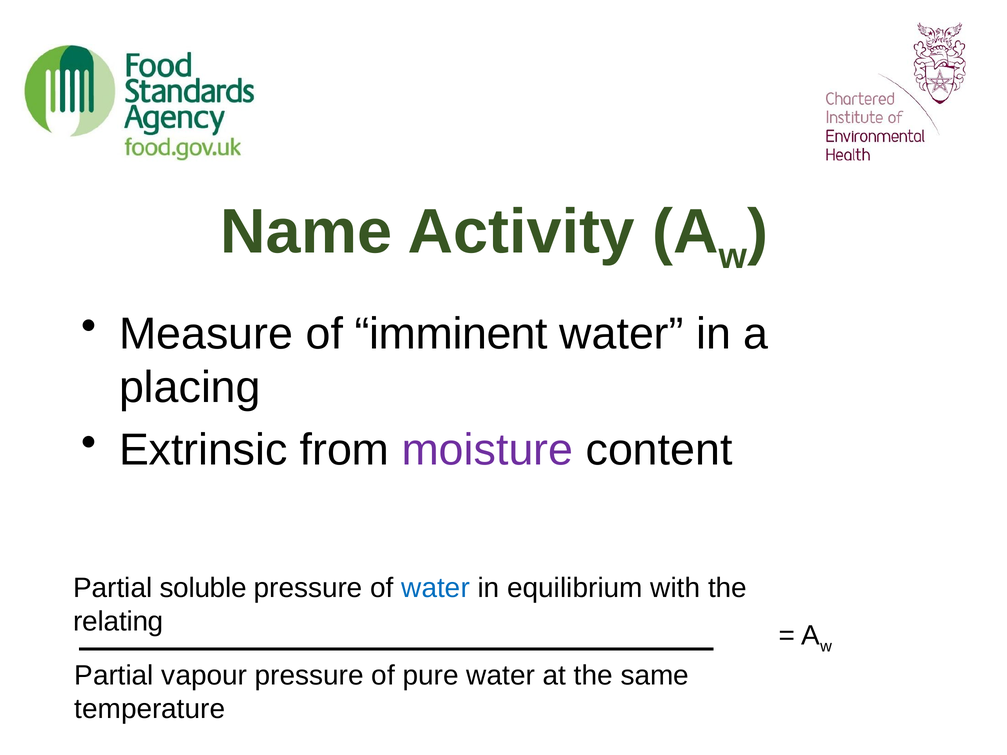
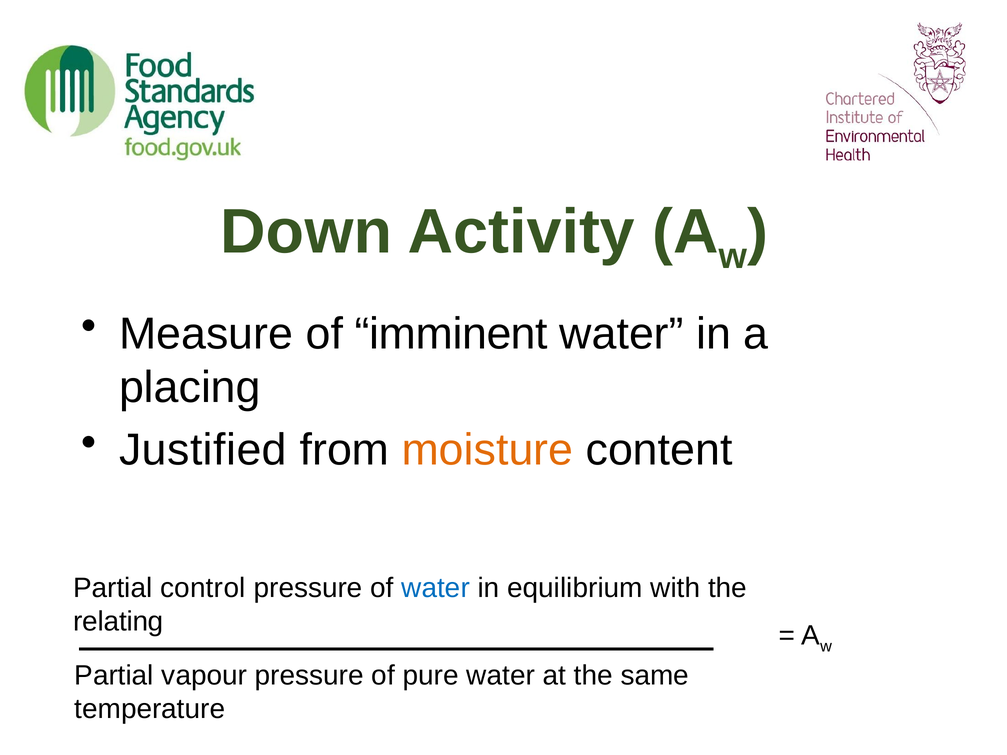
Name: Name -> Down (306, 232)
Extrinsic: Extrinsic -> Justified (203, 450)
moisture colour: purple -> orange (487, 450)
soluble: soluble -> control (203, 588)
